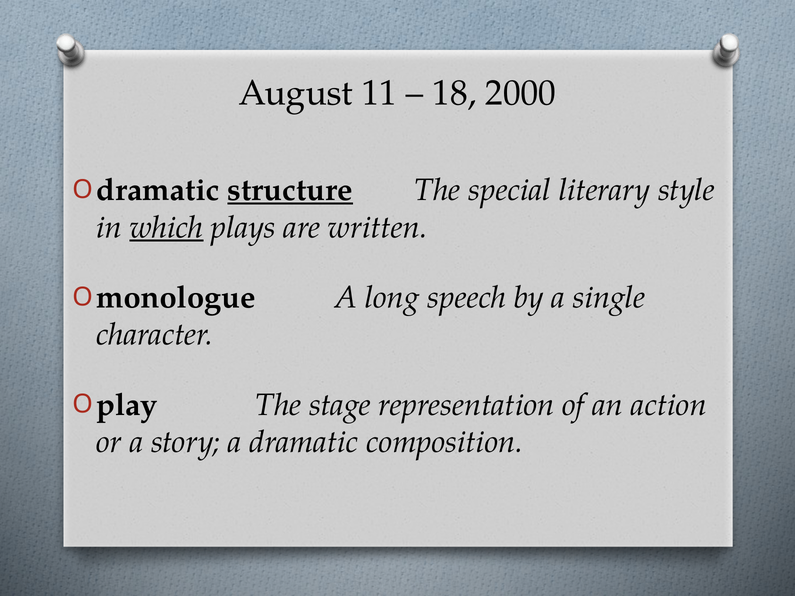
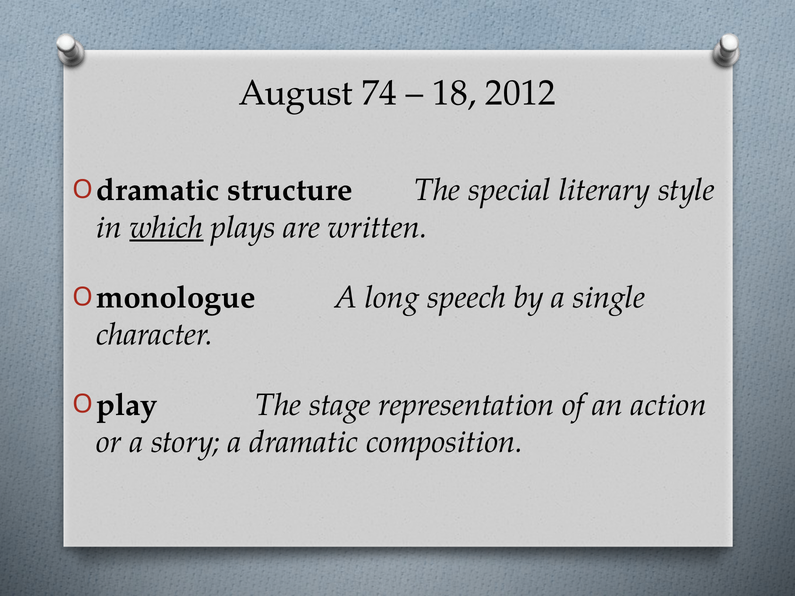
11: 11 -> 74 (379, 93)
2000: 2000 -> 2012 (521, 93)
structure underline: present -> none (290, 190)
